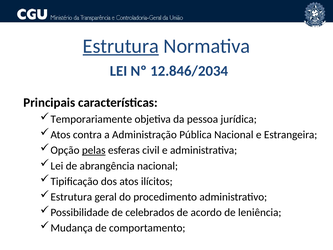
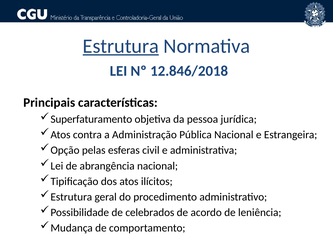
12.846/2034: 12.846/2034 -> 12.846/2018 (189, 71)
Temporariamente: Temporariamente -> Superfaturamento (91, 119)
pelas underline: present -> none (94, 150)
